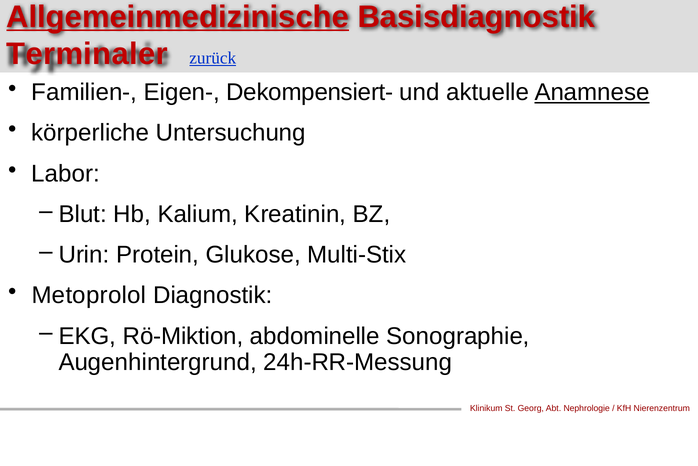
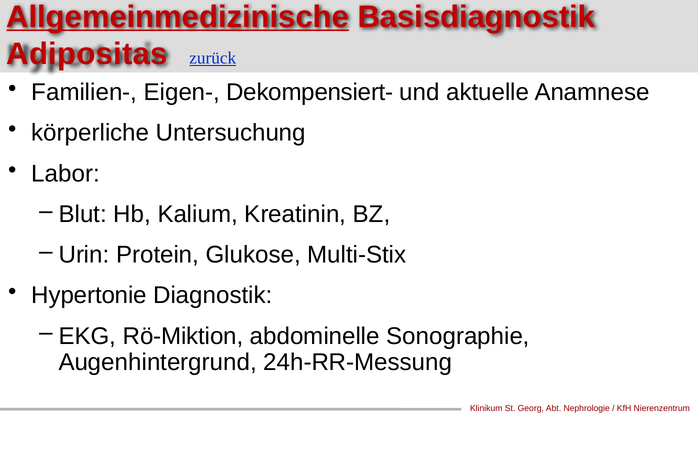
Terminaler: Terminaler -> Adipositas (87, 54)
Anamnese underline: present -> none (592, 92)
Metoprolol: Metoprolol -> Hypertonie (89, 295)
